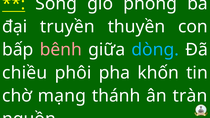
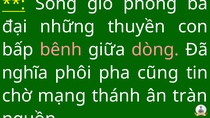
truyền: truyền -> những (67, 27)
dòng colour: light blue -> pink (155, 50)
chiều: chiều -> nghĩa (25, 73)
khốn: khốn -> cũng (158, 73)
